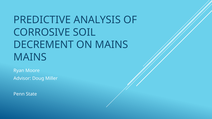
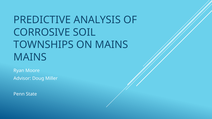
DECREMENT: DECREMENT -> TOWNSHIPS (44, 45)
